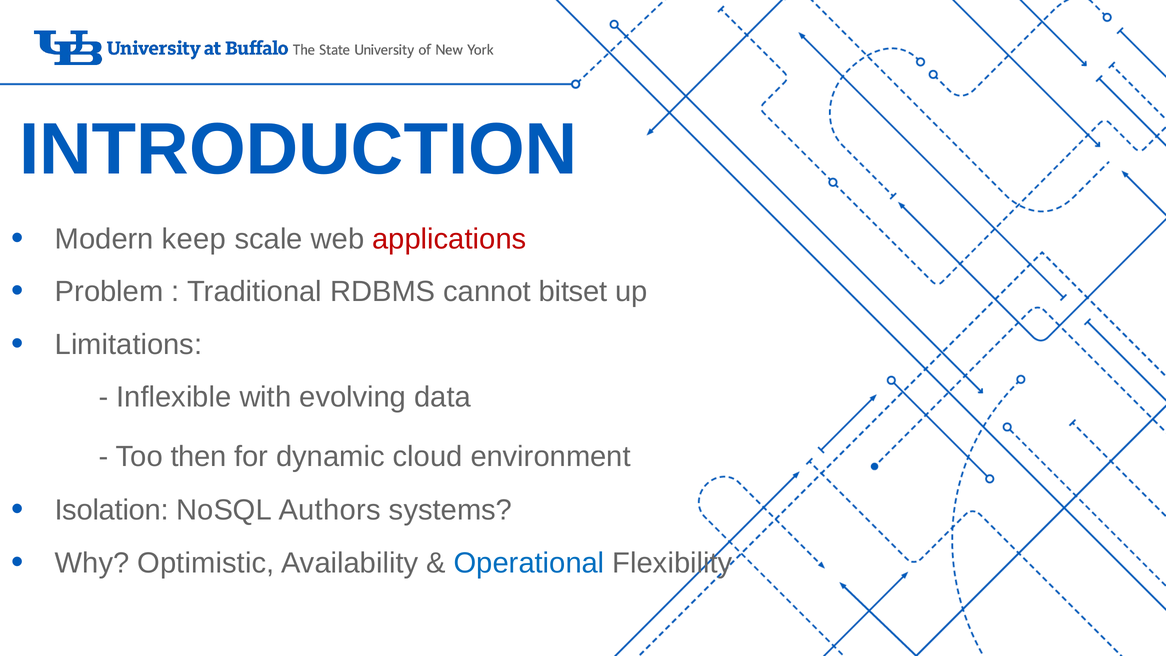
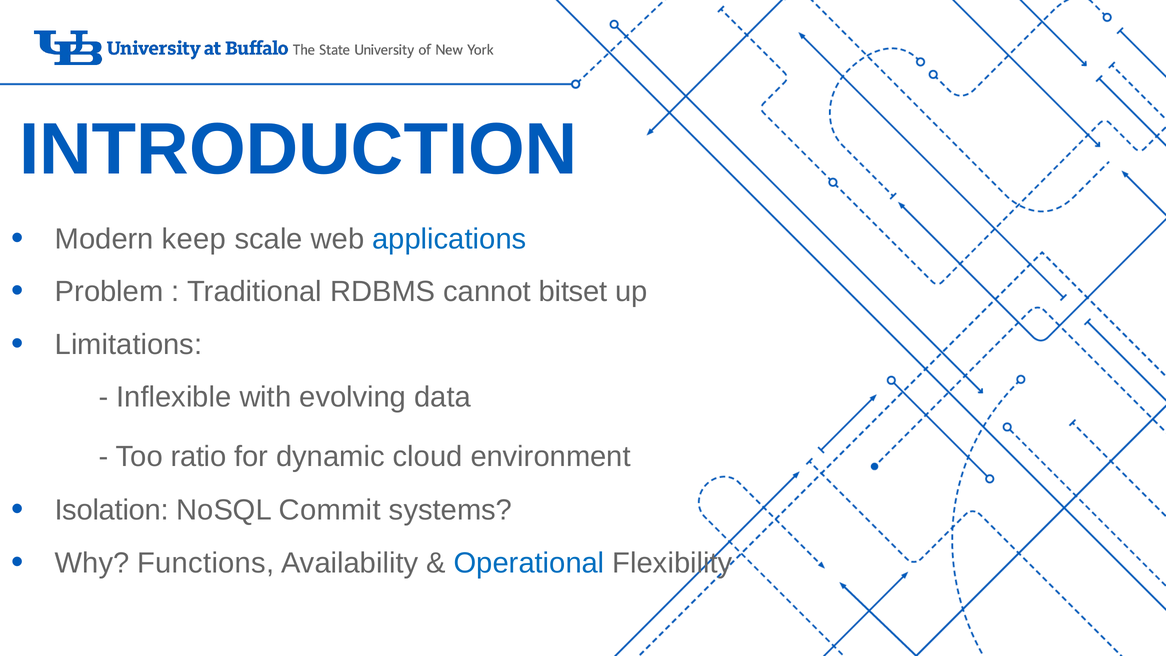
applications colour: red -> blue (449, 239)
then: then -> ratio (199, 456)
Authors: Authors -> Commit (330, 510)
Optimistic: Optimistic -> Functions (206, 563)
